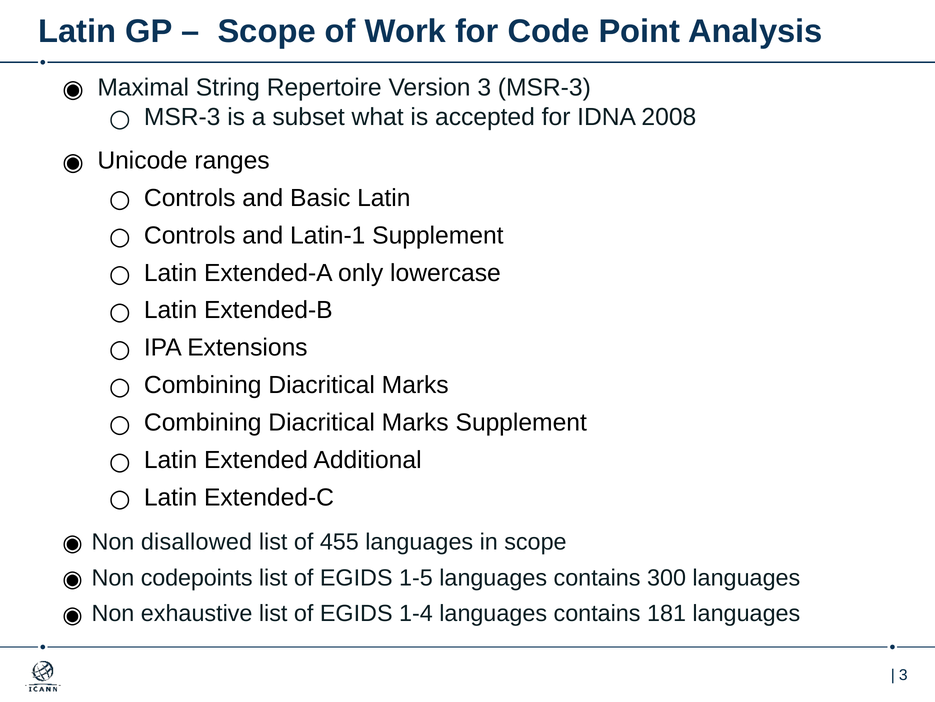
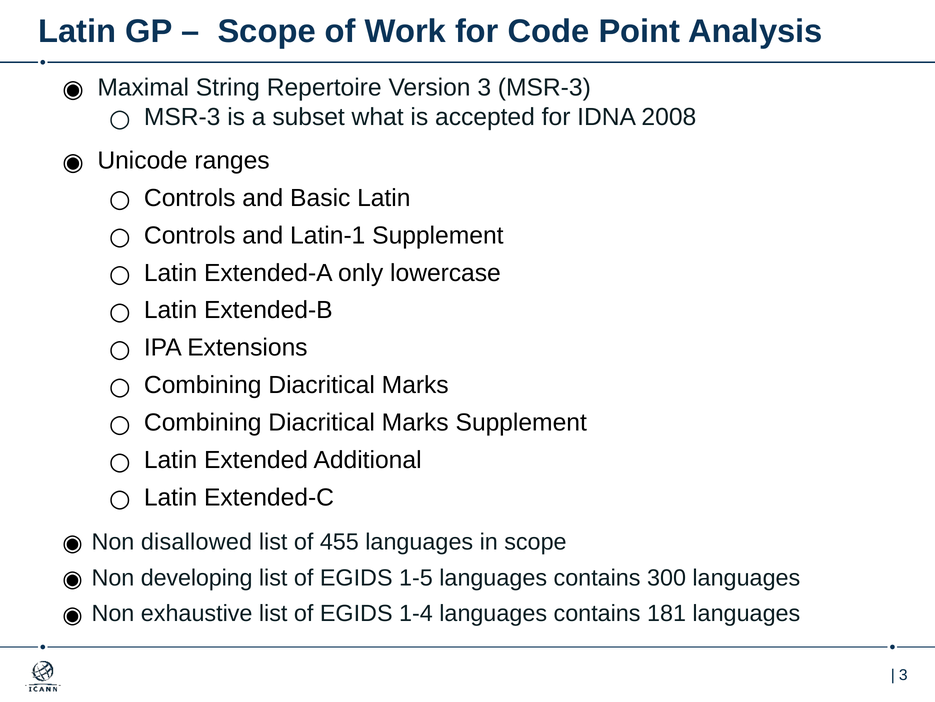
codepoints: codepoints -> developing (197, 577)
